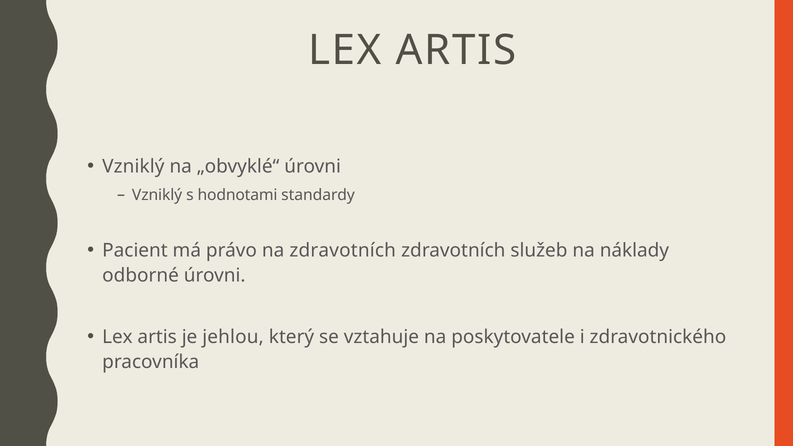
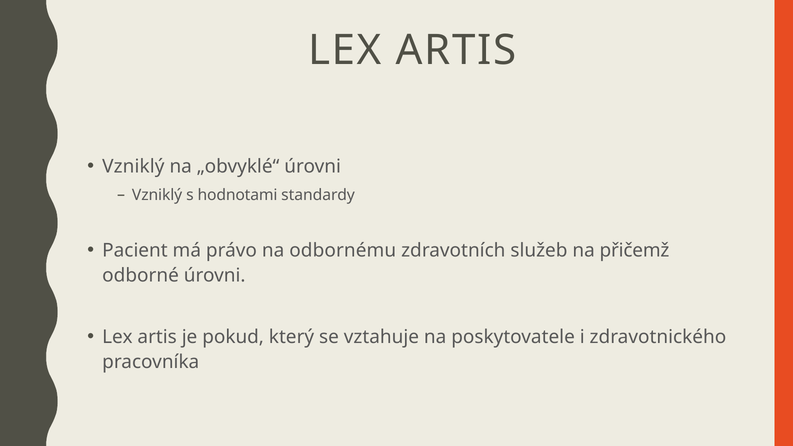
na zdravotních: zdravotních -> odbornému (343, 250)
náklady: náklady -> přičemž (634, 250)
jehlou: jehlou -> pokud (233, 337)
